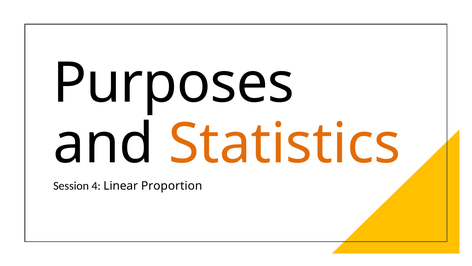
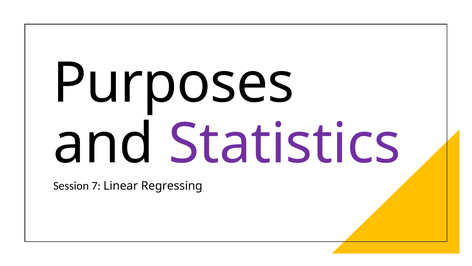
Statistics colour: orange -> purple (285, 144)
4: 4 -> 7 (96, 185)
Proportion: Proportion -> Regressing (172, 185)
